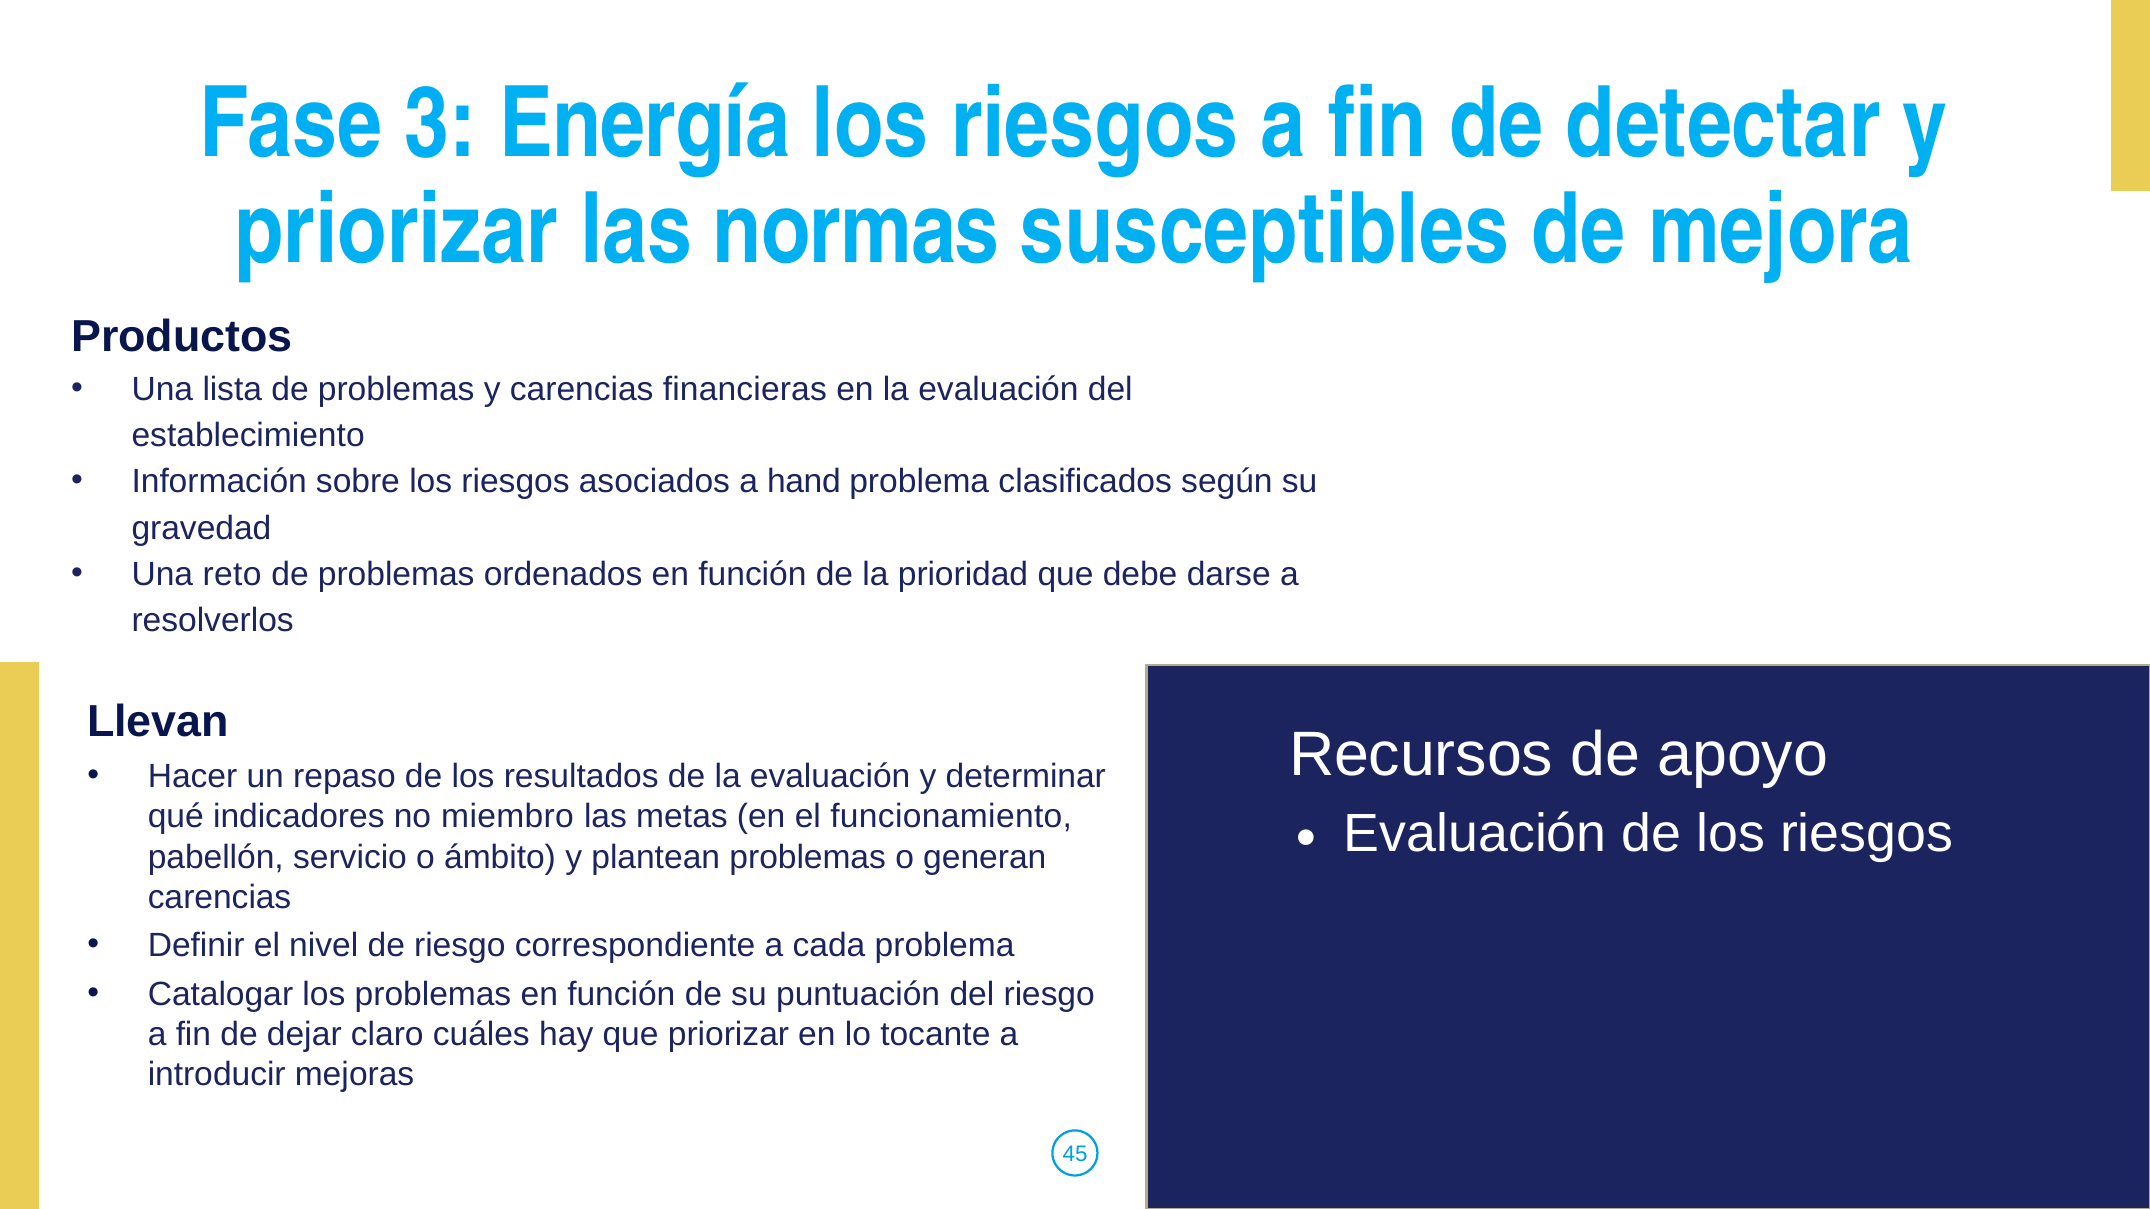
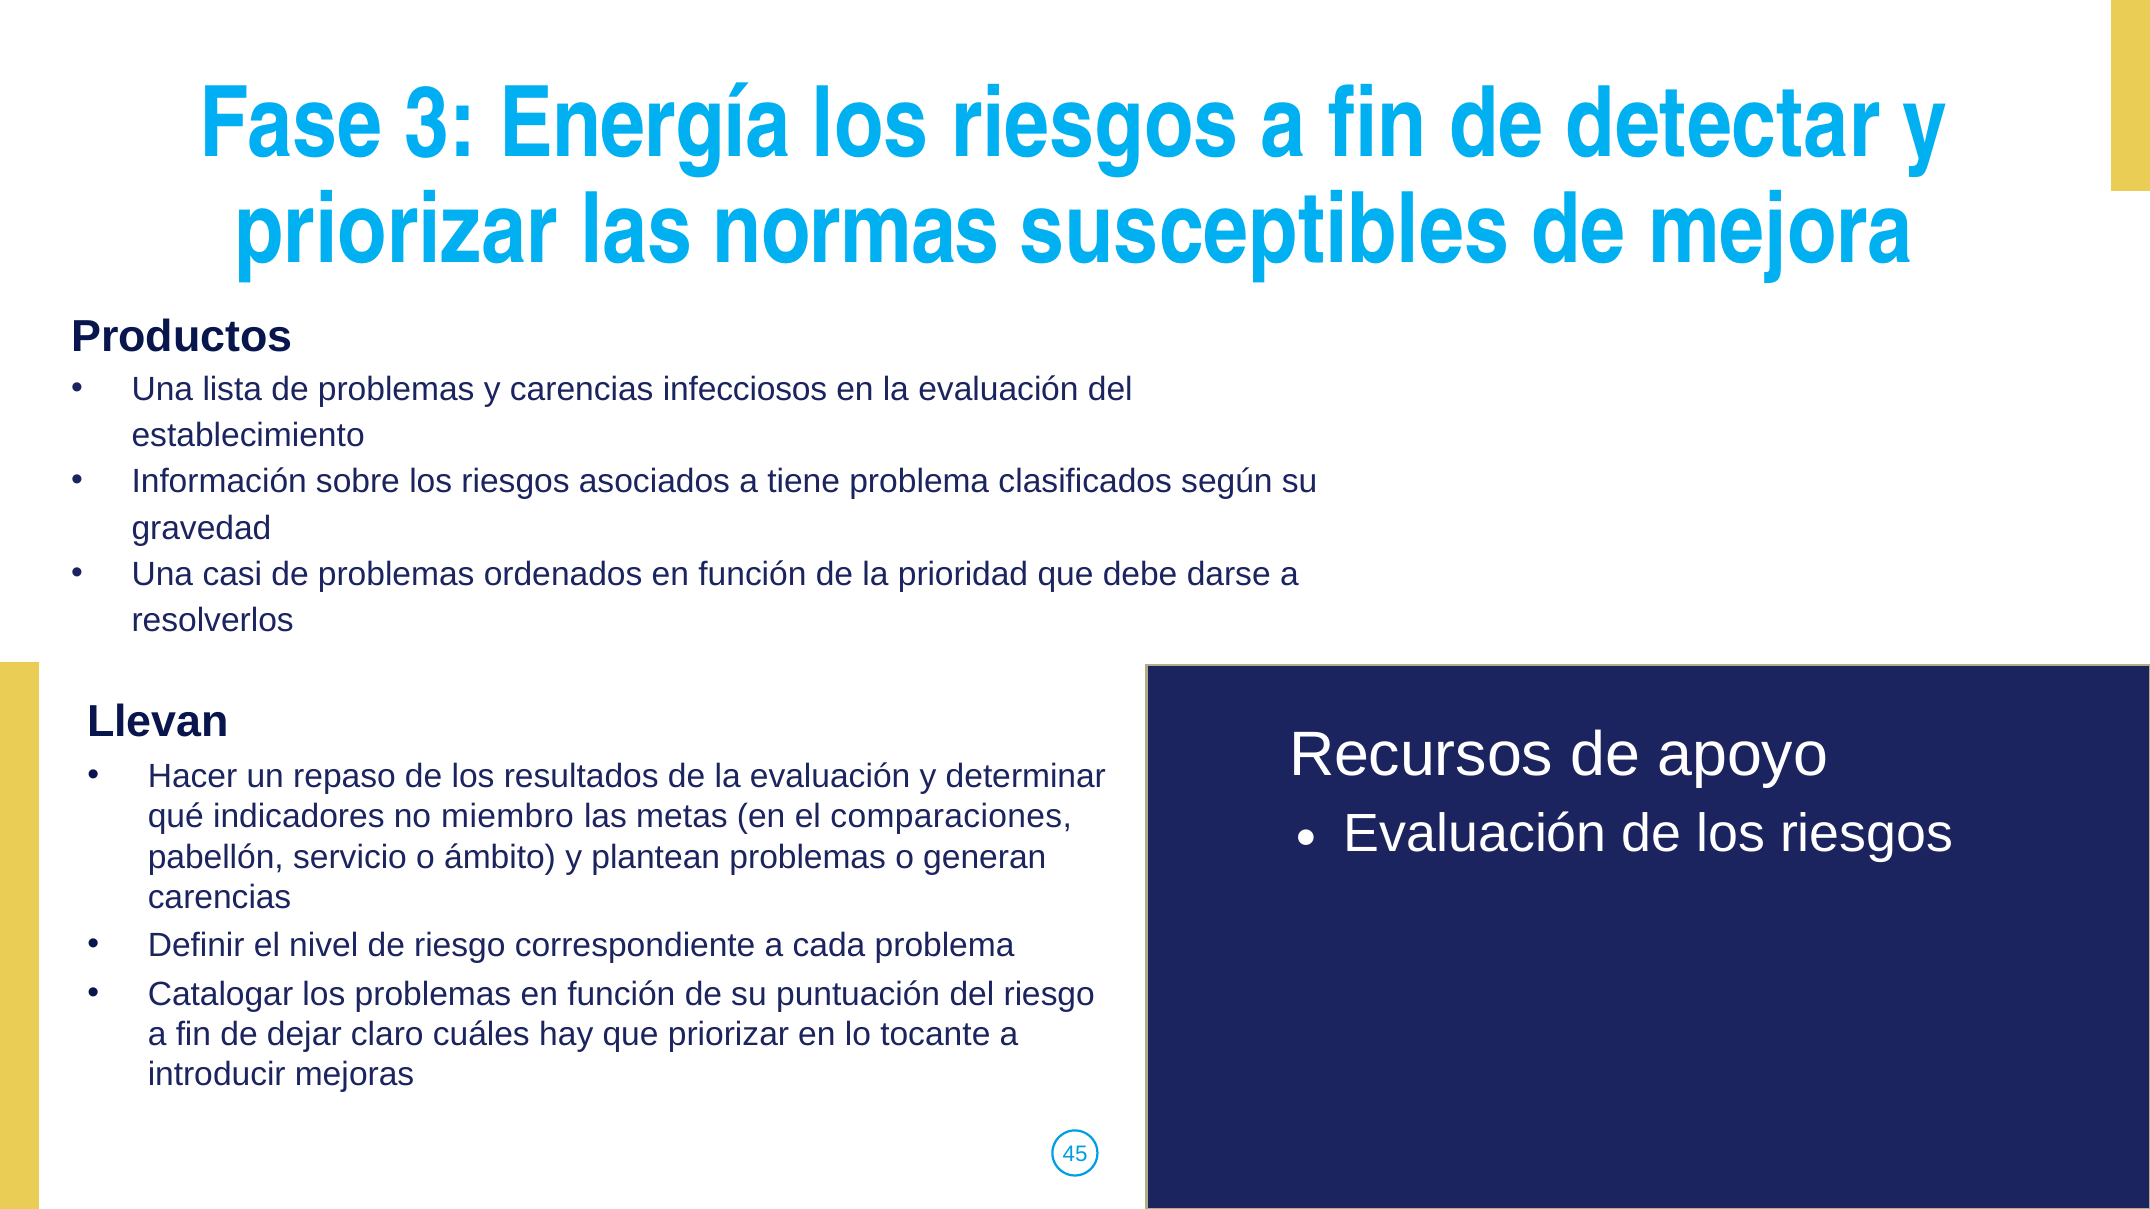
financieras: financieras -> infecciosos (745, 389)
hand: hand -> tiene (804, 482)
reto: reto -> casi (232, 575)
funcionamiento: funcionamiento -> comparaciones (951, 817)
